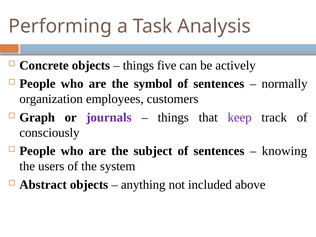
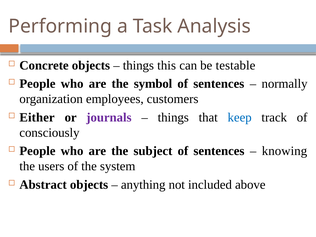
five: five -> this (167, 65)
actively: actively -> testable (236, 65)
Graph: Graph -> Either (37, 117)
keep colour: purple -> blue (240, 117)
